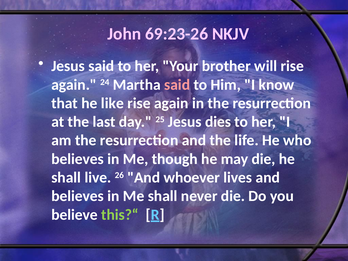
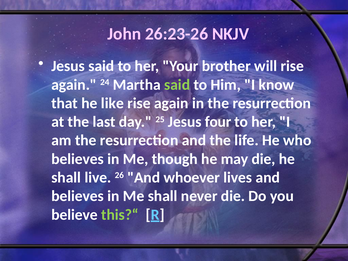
69:23-26: 69:23-26 -> 26:23-26 (177, 34)
said colour: pink -> light green (177, 85)
dies: dies -> four (218, 122)
